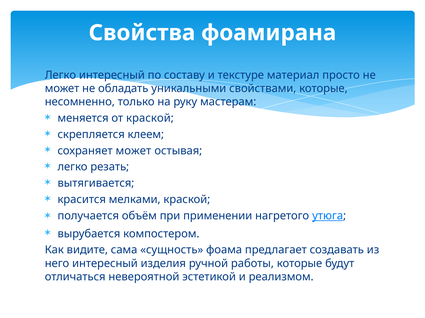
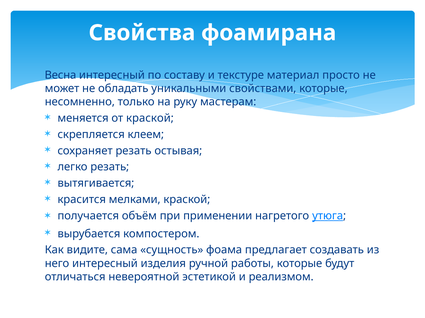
Легко: Легко -> Весна (60, 75)
сохраняет может: может -> резать (134, 151)
